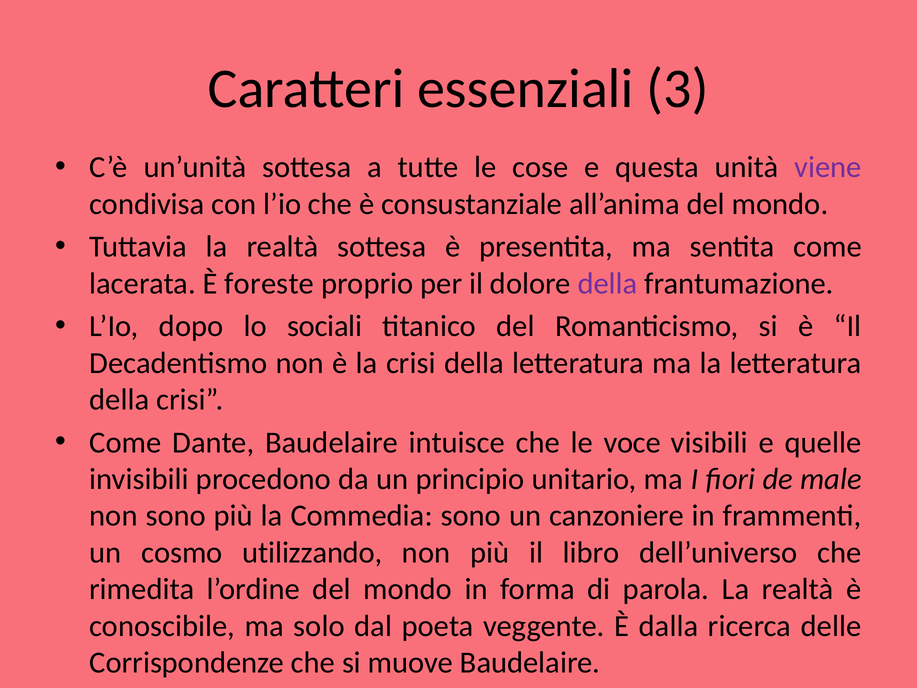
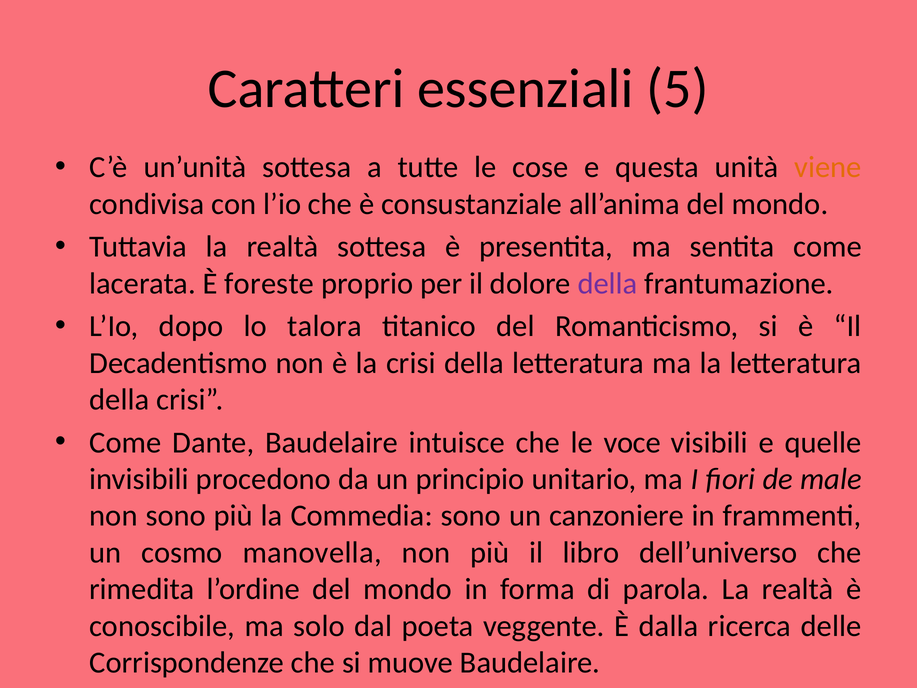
3: 3 -> 5 (677, 89)
viene colour: purple -> orange (828, 167)
sociali: sociali -> talora (324, 326)
utilizzando: utilizzando -> manovella (312, 552)
